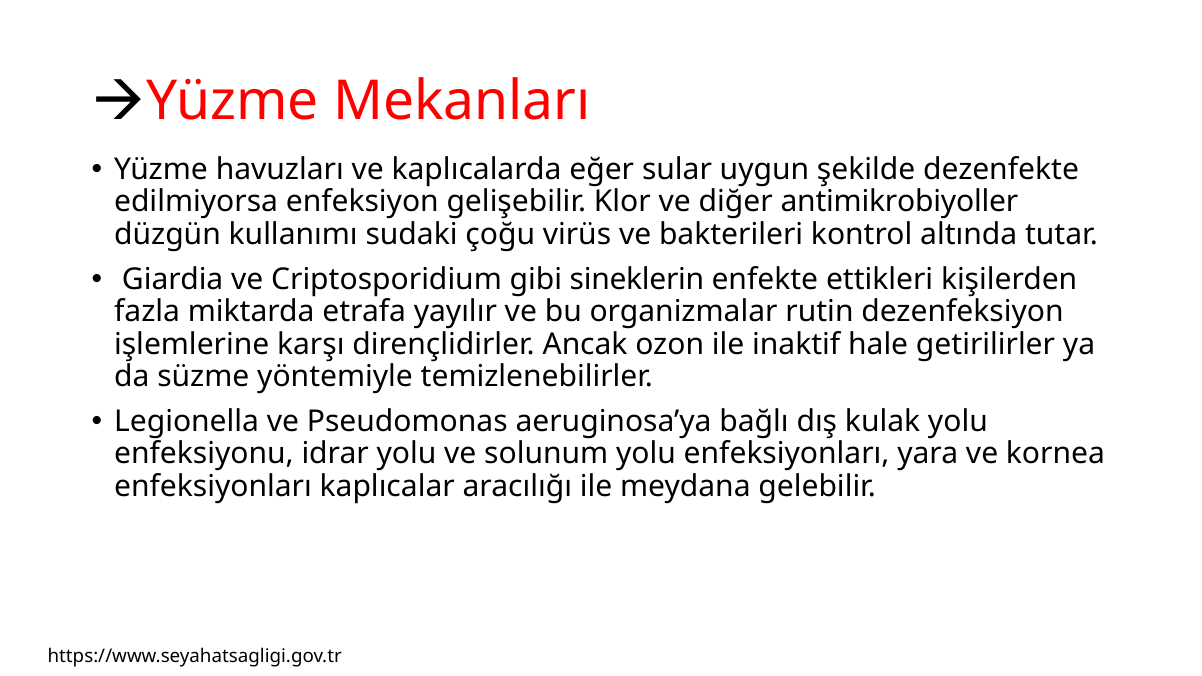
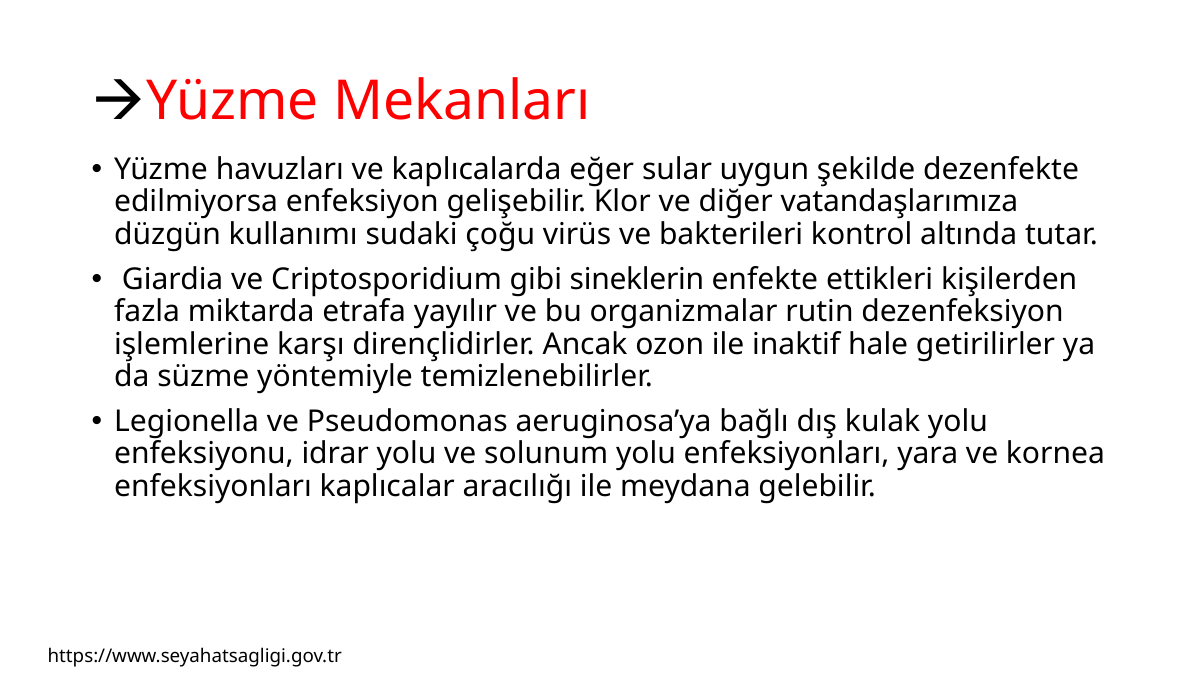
antimikrobiyoller: antimikrobiyoller -> vatandaşlarımıza (899, 202)
